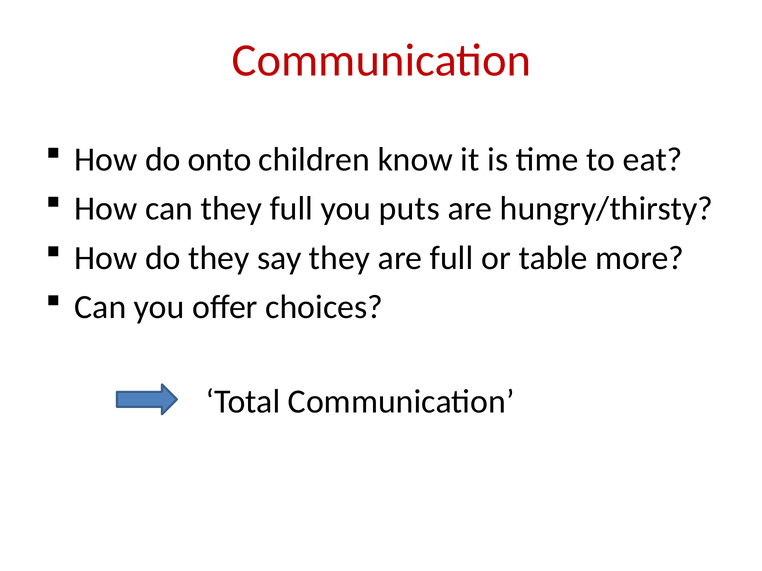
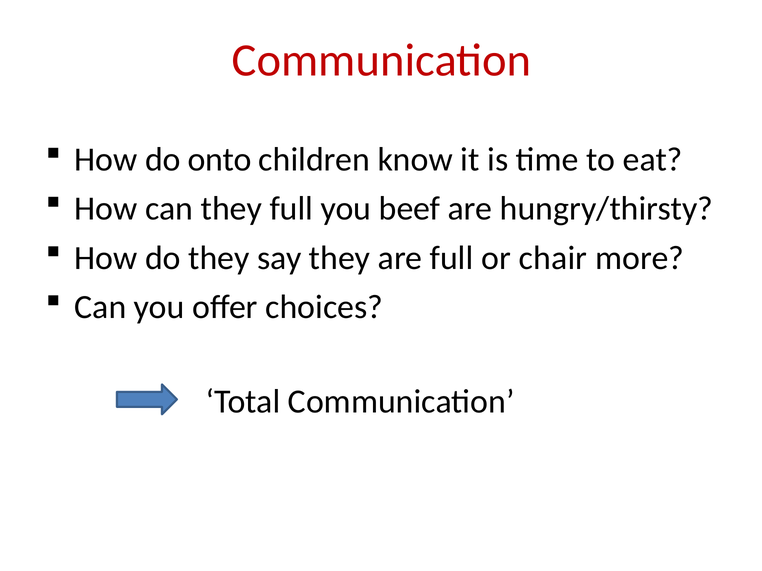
puts: puts -> beef (410, 209)
table: table -> chair (553, 258)
